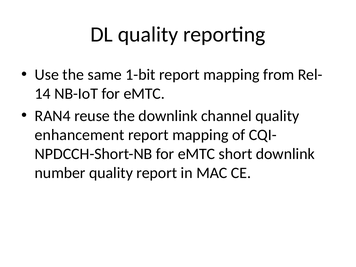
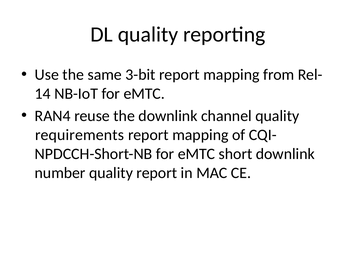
1-bit: 1-bit -> 3-bit (140, 75)
enhancement: enhancement -> requirements (80, 135)
